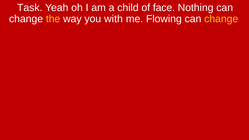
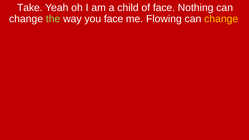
Task: Task -> Take (30, 8)
the colour: yellow -> light green (53, 19)
you with: with -> face (114, 19)
